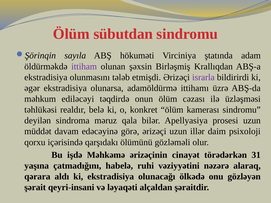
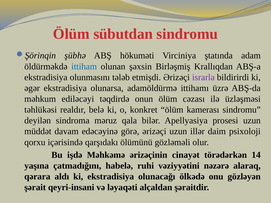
sayıla: sayıla -> şübhə (75, 56)
ittiham colour: purple -> blue (84, 67)
31: 31 -> 14 (256, 155)
